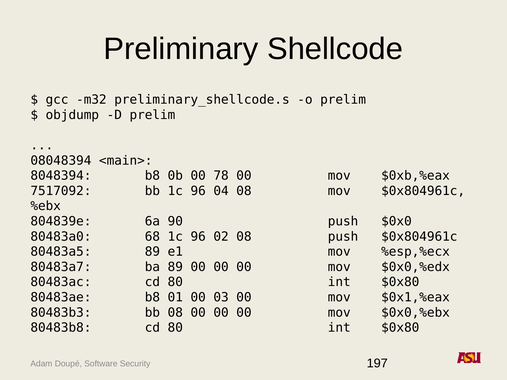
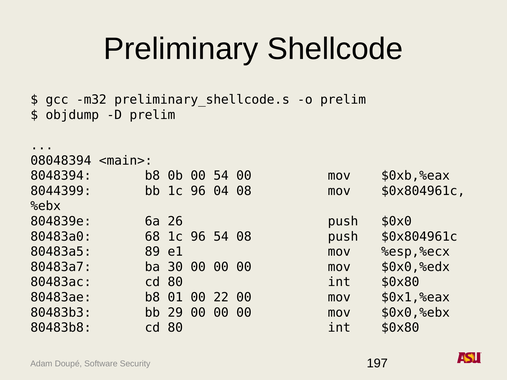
00 78: 78 -> 54 (221, 176)
7517092: 7517092 -> 8044399 (61, 191)
90: 90 -> 26 (175, 221)
96 02: 02 -> 54 (221, 237)
ba 89: 89 -> 30 (175, 267)
03: 03 -> 22 (221, 297)
bb 08: 08 -> 29 (175, 313)
